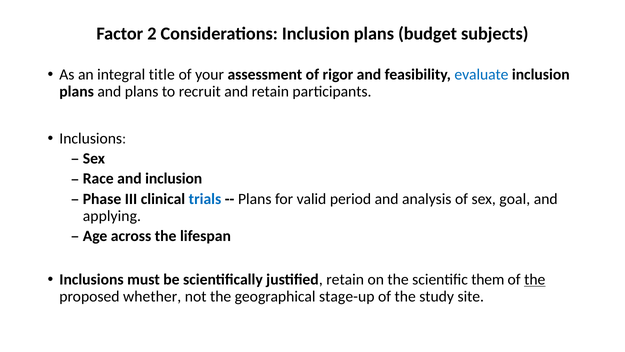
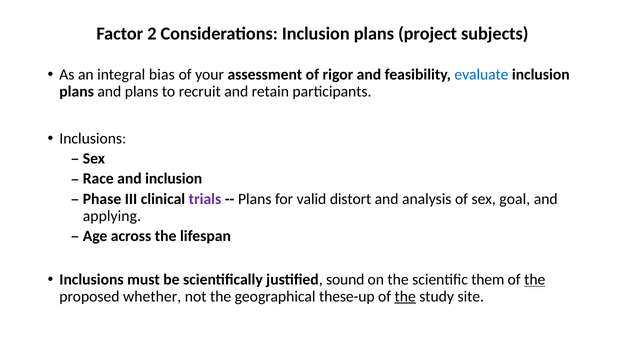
budget: budget -> project (428, 33)
title: title -> bias (162, 75)
trials colour: blue -> purple (205, 199)
period: period -> distort (351, 199)
justified retain: retain -> sound (345, 279)
stage-up: stage-up -> these-up (347, 296)
the underline: none -> present (405, 296)
